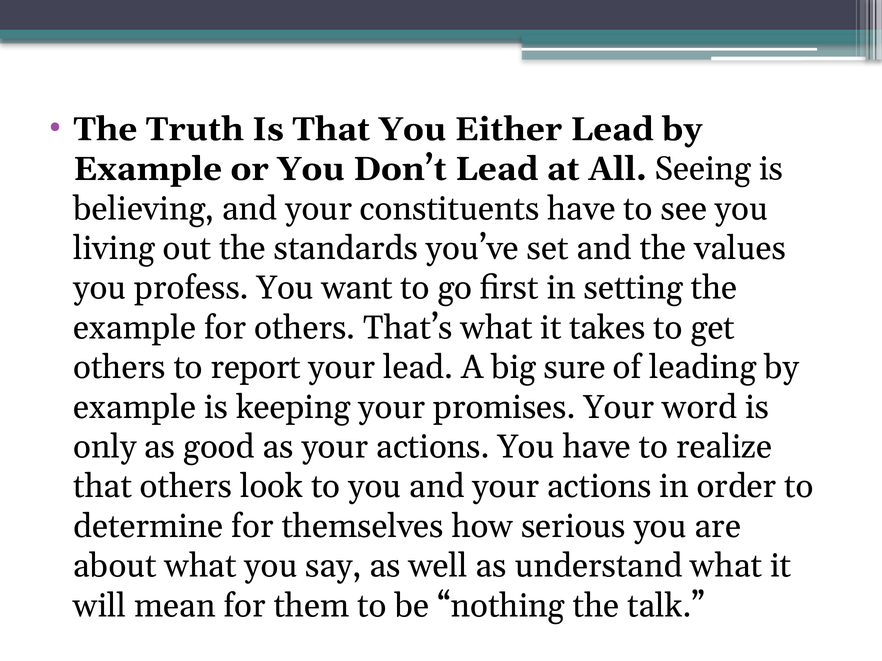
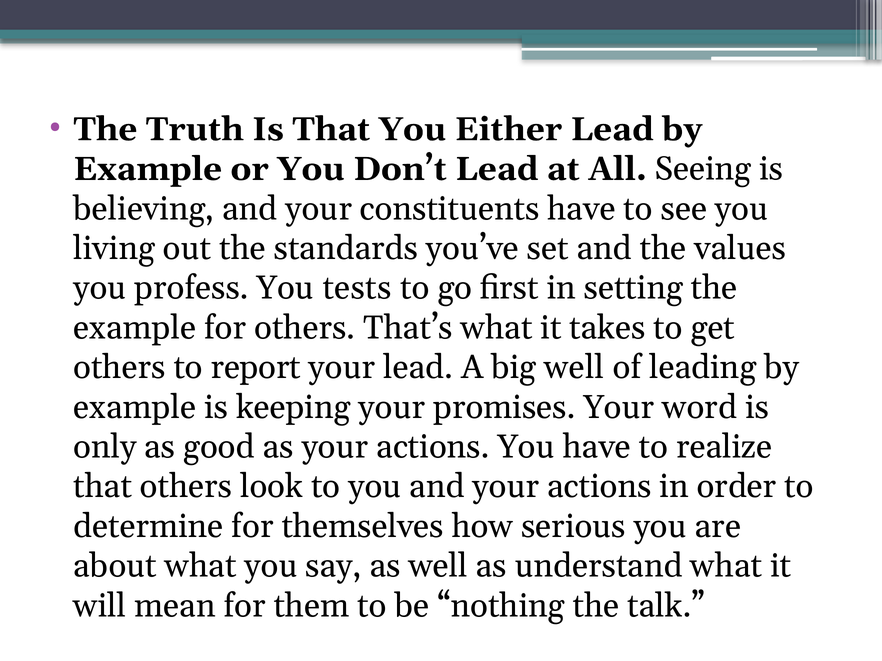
want: want -> tests (357, 288)
big sure: sure -> well (574, 368)
